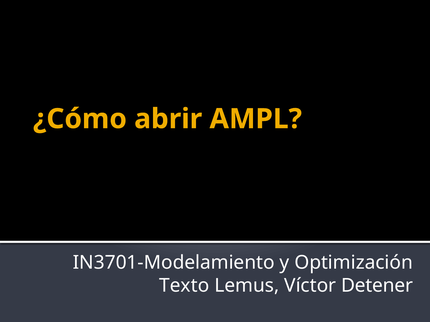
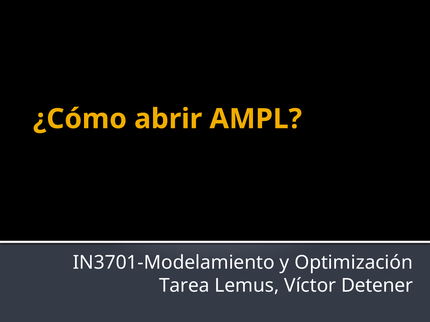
Texto: Texto -> Tarea (184, 286)
